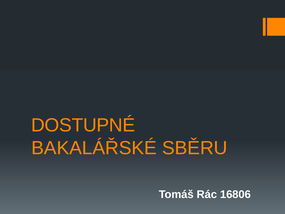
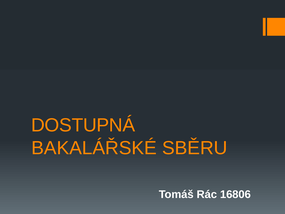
DOSTUPNÉ: DOSTUPNÉ -> DOSTUPNÁ (83, 125)
